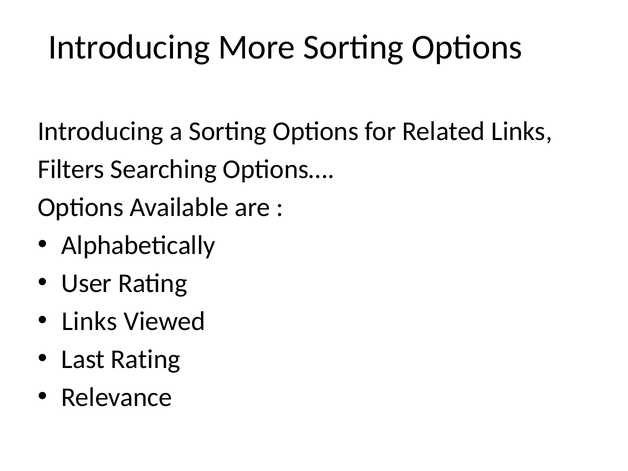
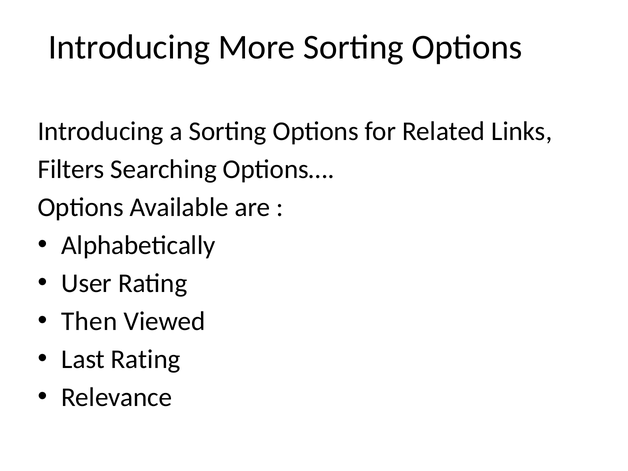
Links: Links -> Then (89, 321)
